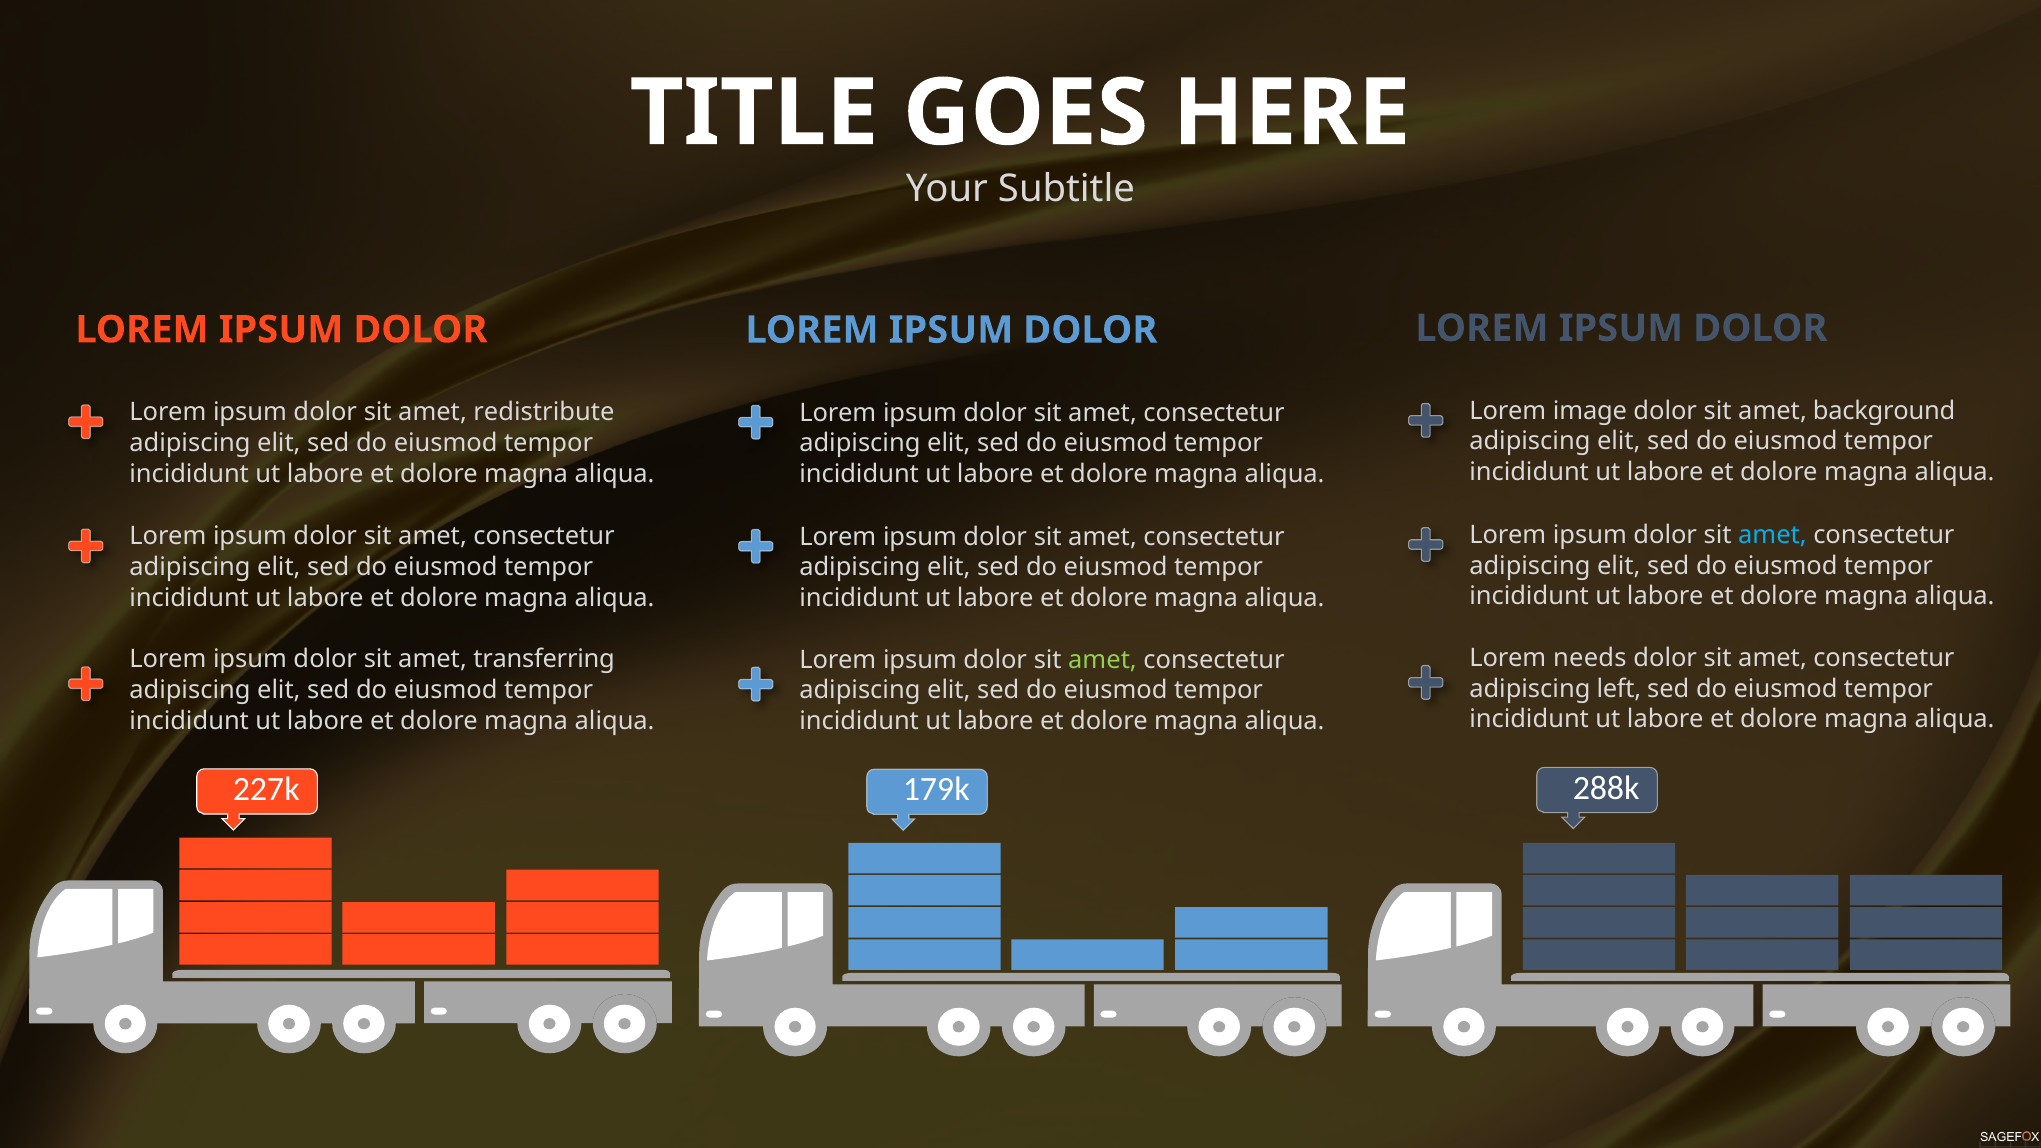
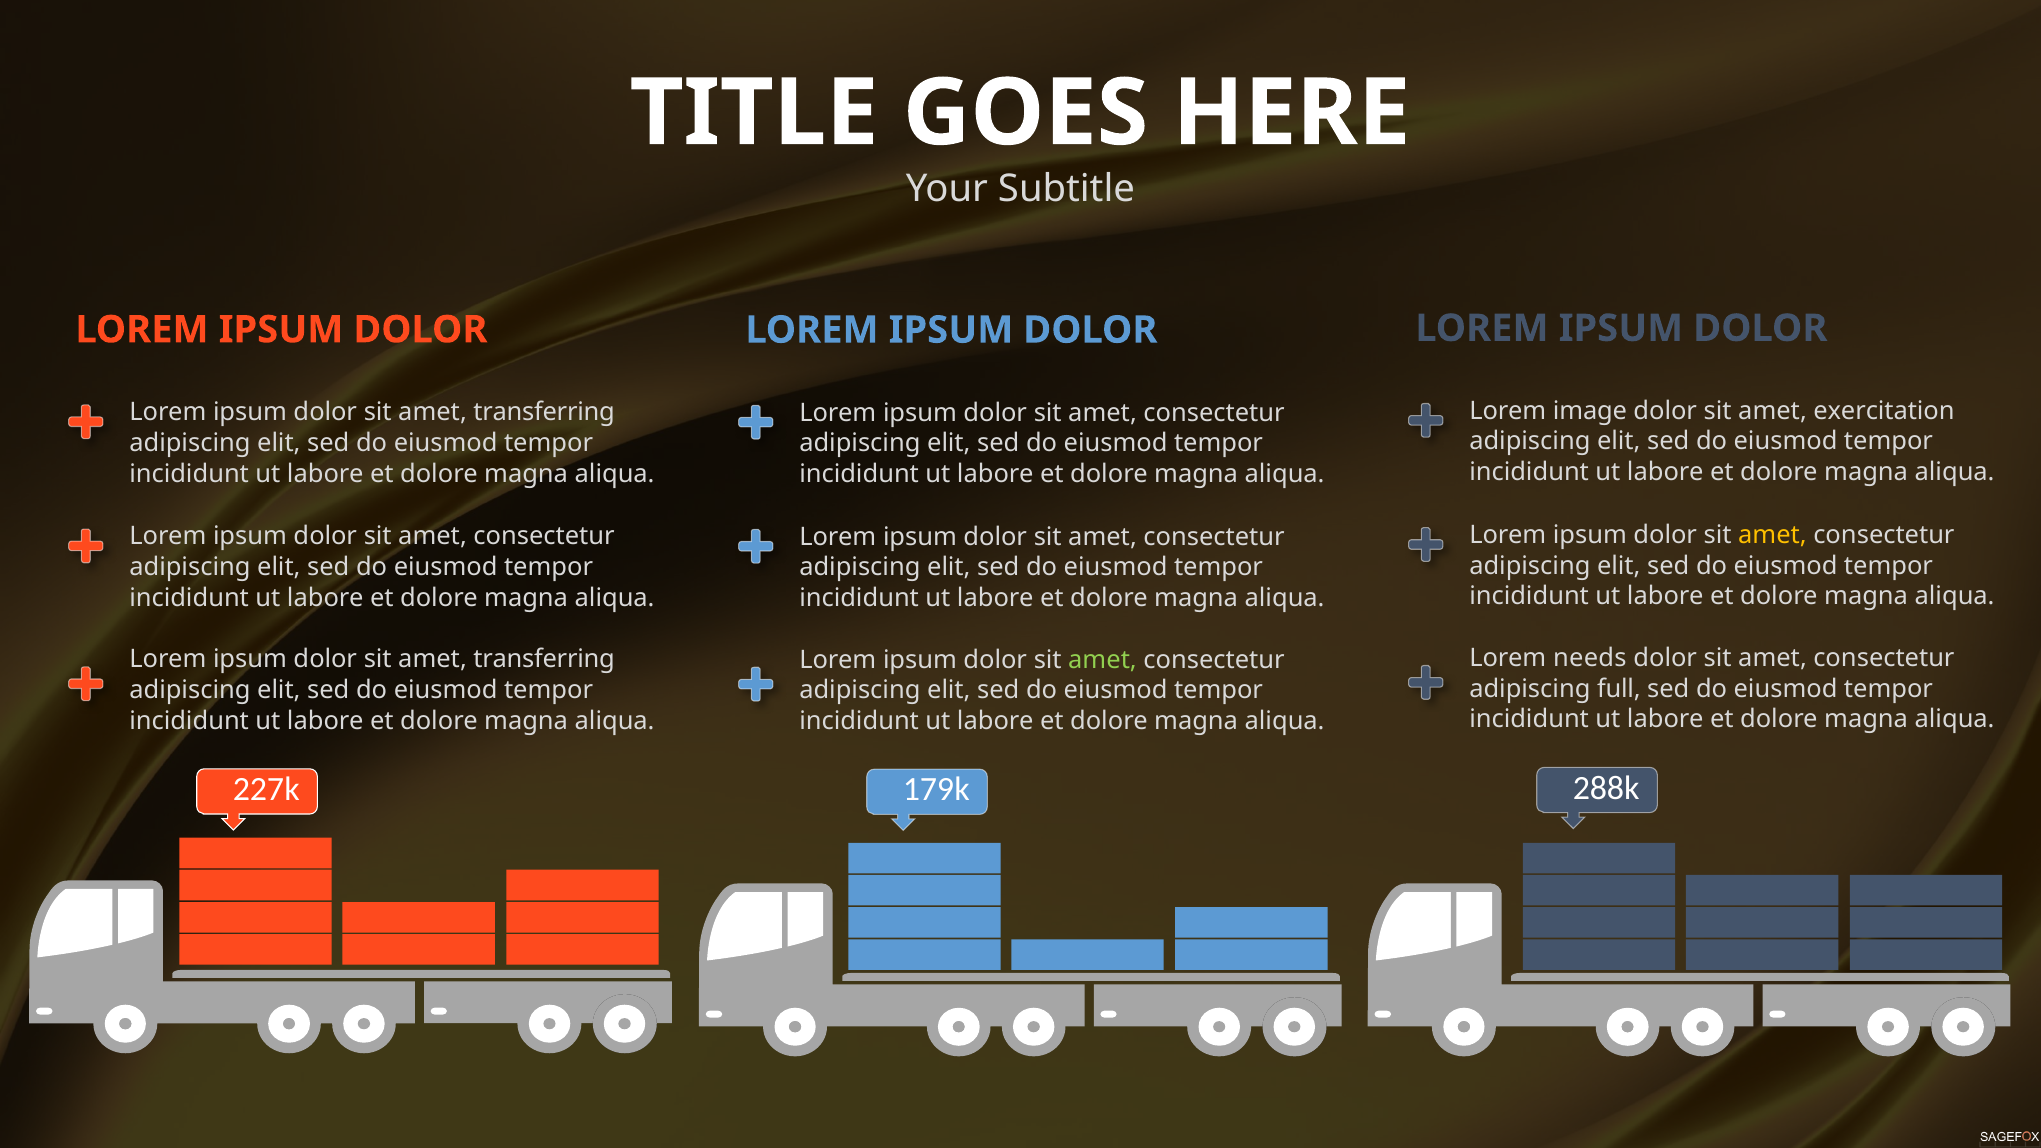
background: background -> exercitation (1884, 411)
redistribute: redistribute -> transferring (544, 412)
amet colour: light blue -> yellow (1772, 535)
left: left -> full (1619, 689)
